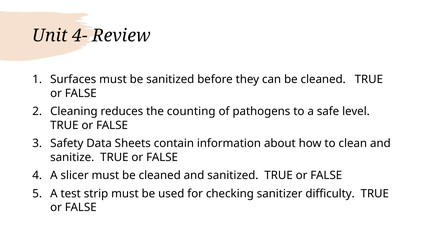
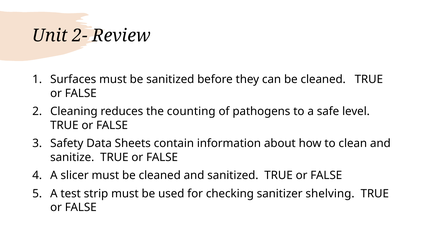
4-: 4- -> 2- (80, 36)
difficulty: difficulty -> shelving (330, 193)
